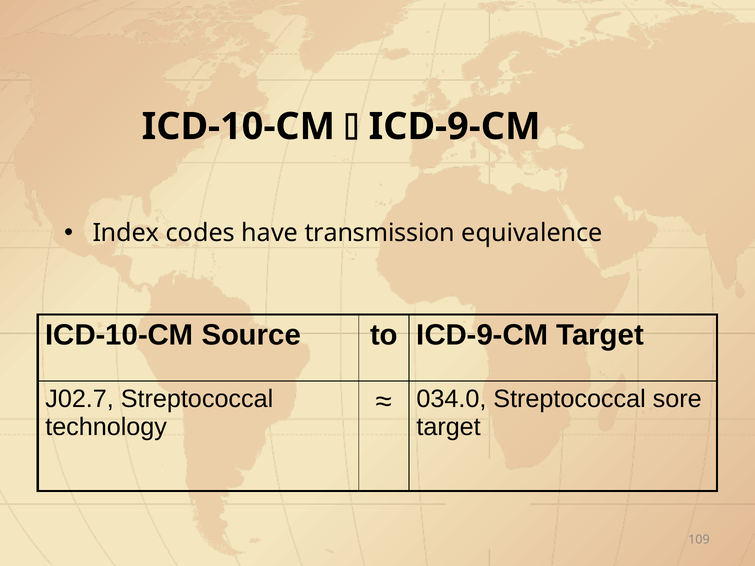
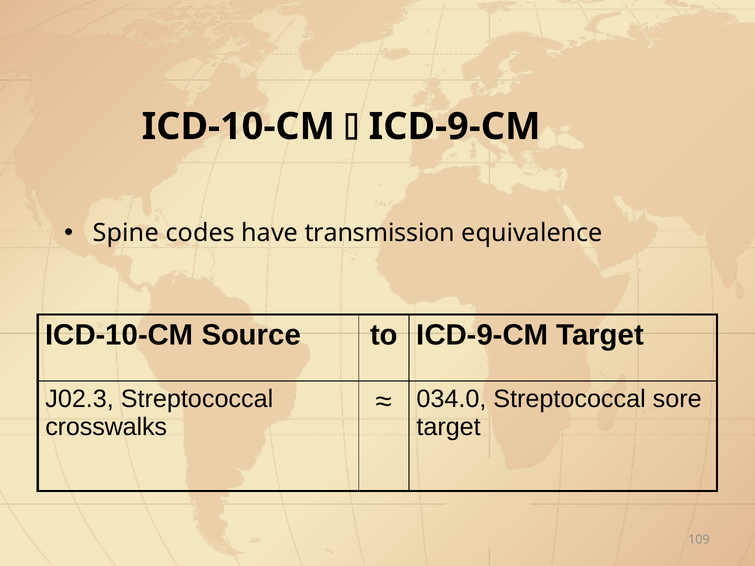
Index: Index -> Spine (126, 233)
J02.7: J02.7 -> J02.3 (80, 399)
technology: technology -> crosswalks (106, 427)
